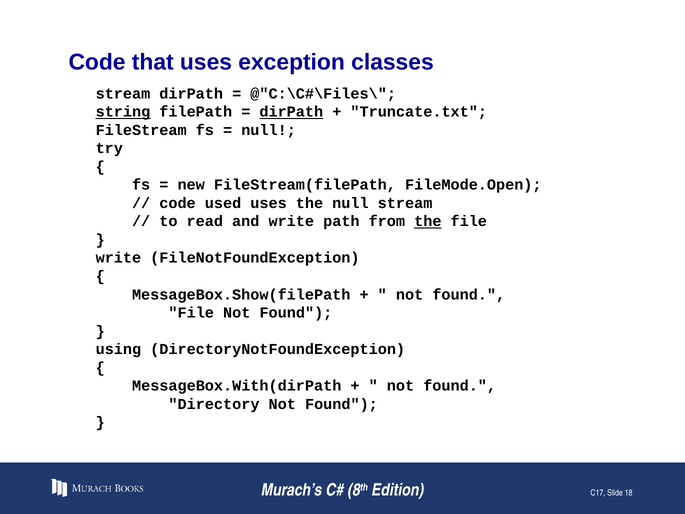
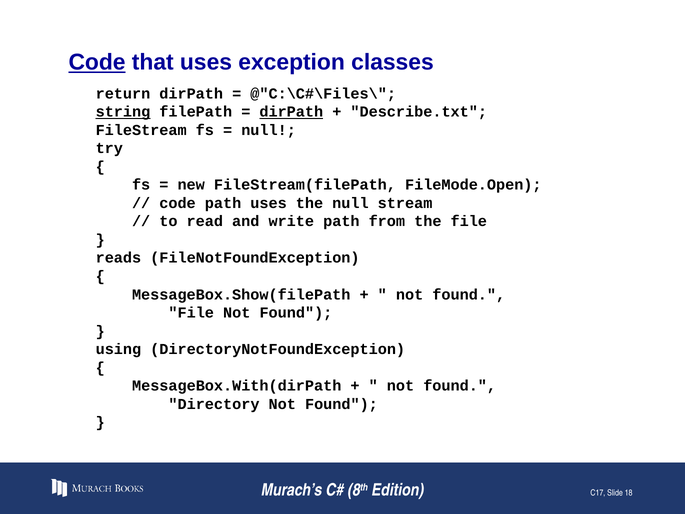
Code underline: none -> present (97, 62)
stream: stream -> return (123, 94)
Truncate.txt: Truncate.txt -> Describe.txt (419, 112)
code used: used -> path (223, 203)
the underline: present -> none (428, 221)
write: write -> reads (118, 258)
